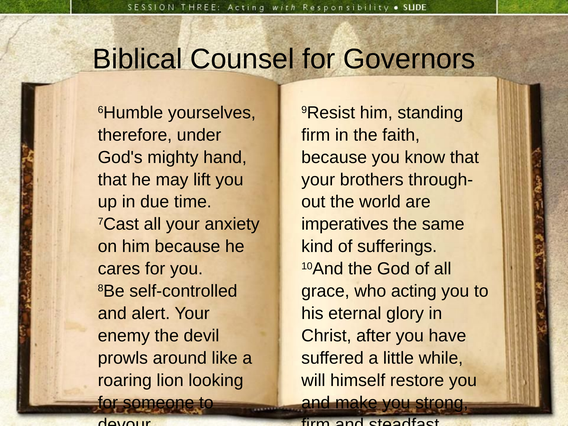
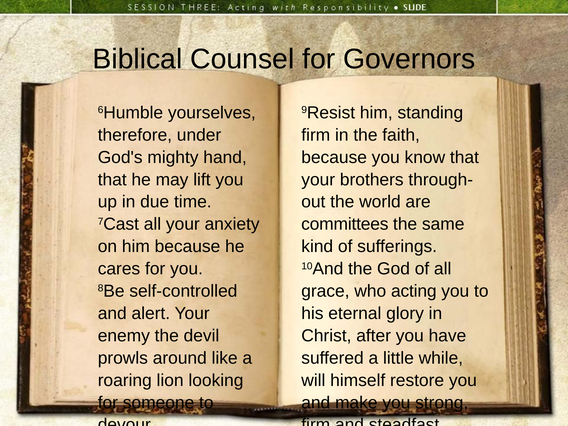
imperatives: imperatives -> committees (345, 224)
